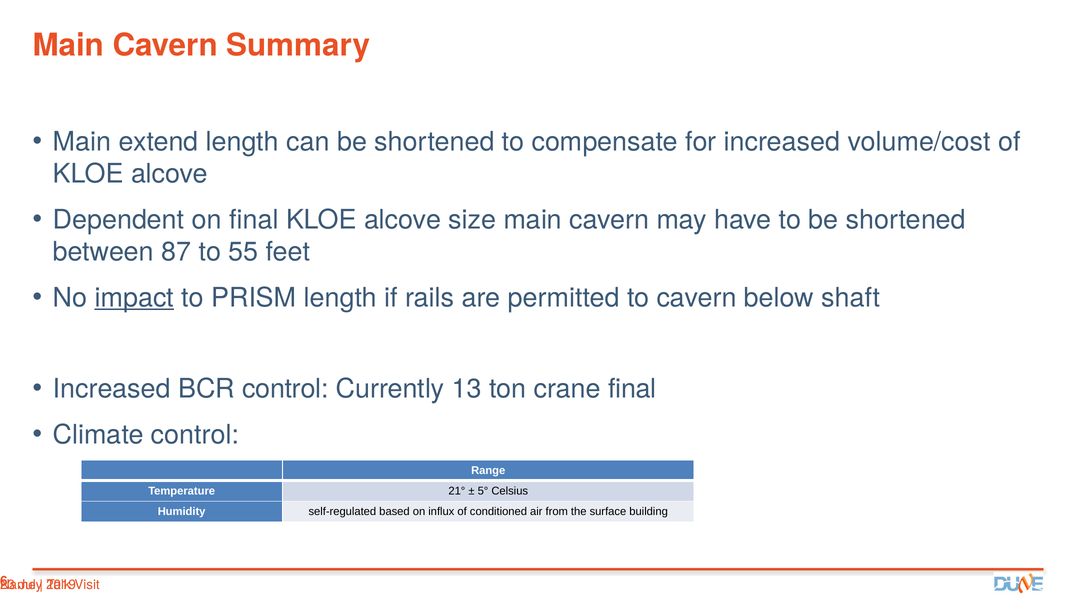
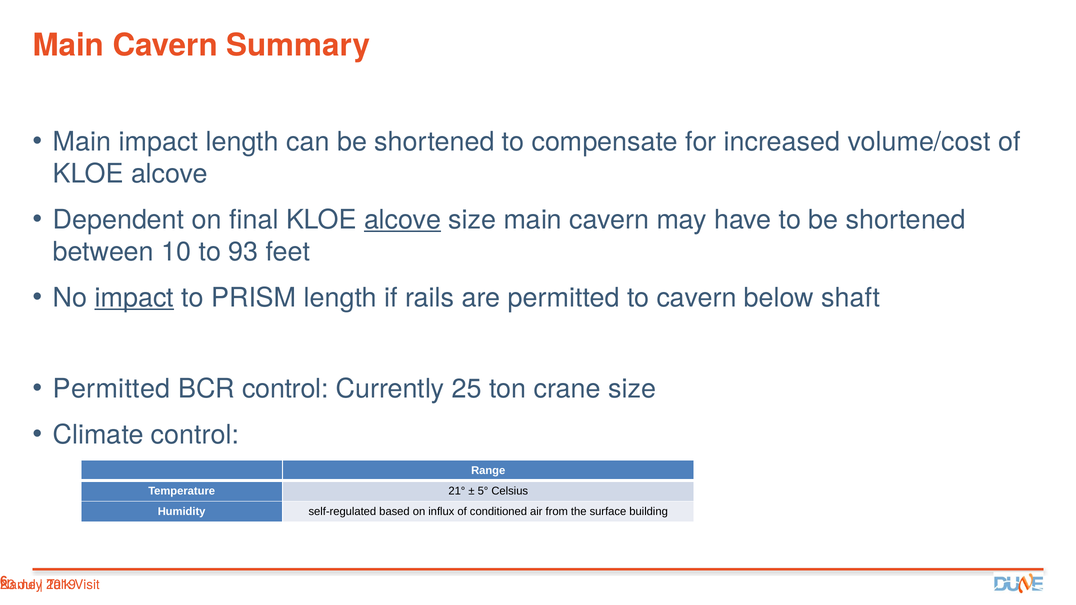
Main extend: extend -> impact (158, 142)
alcove underline: none -> present (403, 220)
87: 87 -> 10 (176, 252)
55: 55 -> 93 (243, 252)
Increased: Increased -> Permitted (112, 389)
13: 13 -> 25 (467, 389)
crane final: final -> size (632, 389)
